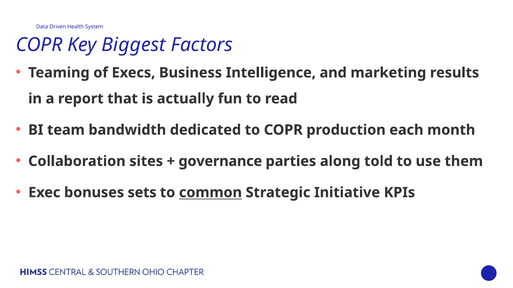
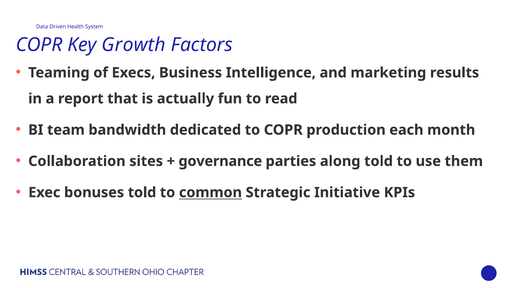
Biggest: Biggest -> Growth (134, 45)
bonuses sets: sets -> told (142, 193)
